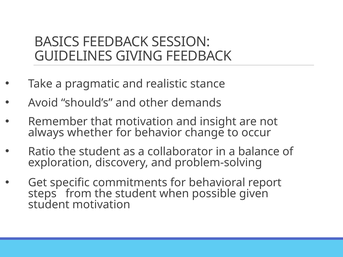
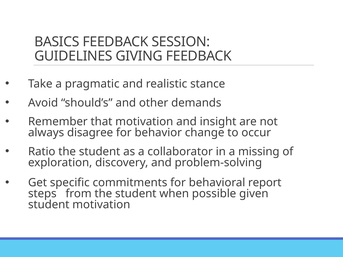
whether: whether -> disagree (90, 133)
balance: balance -> missing (259, 152)
